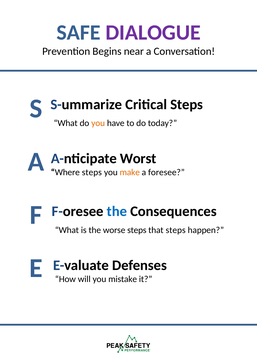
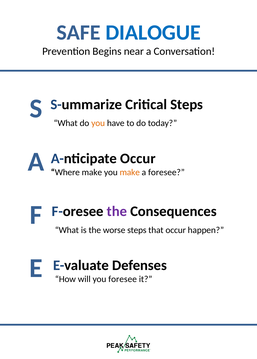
DIALOGUE colour: purple -> blue (153, 33)
A-nticipate Worst: Worst -> Occur (138, 159)
Where steps: steps -> make (92, 173)
the colour: blue -> purple (117, 212)
that steps: steps -> occur (176, 231)
you mistake: mistake -> foresee (123, 280)
